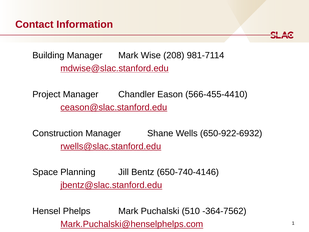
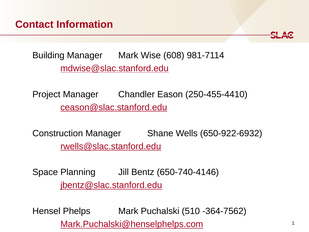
208: 208 -> 608 (174, 55)
566-455-4410: 566-455-4410 -> 250-455-4410 (216, 94)
